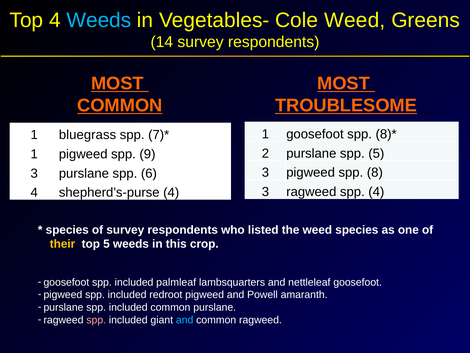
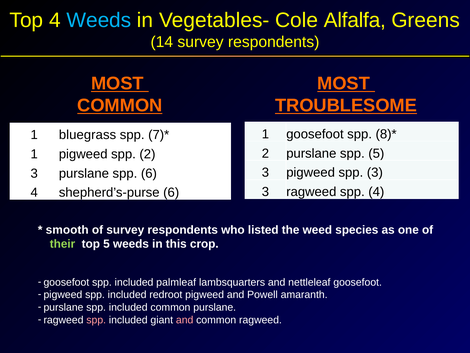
Cole Weed: Weed -> Alfalfa (355, 20)
spp 9: 9 -> 2 (147, 154)
spp 8: 8 -> 3 (375, 172)
shepherd’s-purse 4: 4 -> 6 (171, 192)
species: species -> smooth (67, 229)
their colour: yellow -> light green (63, 244)
and colour: light blue -> pink (185, 319)
